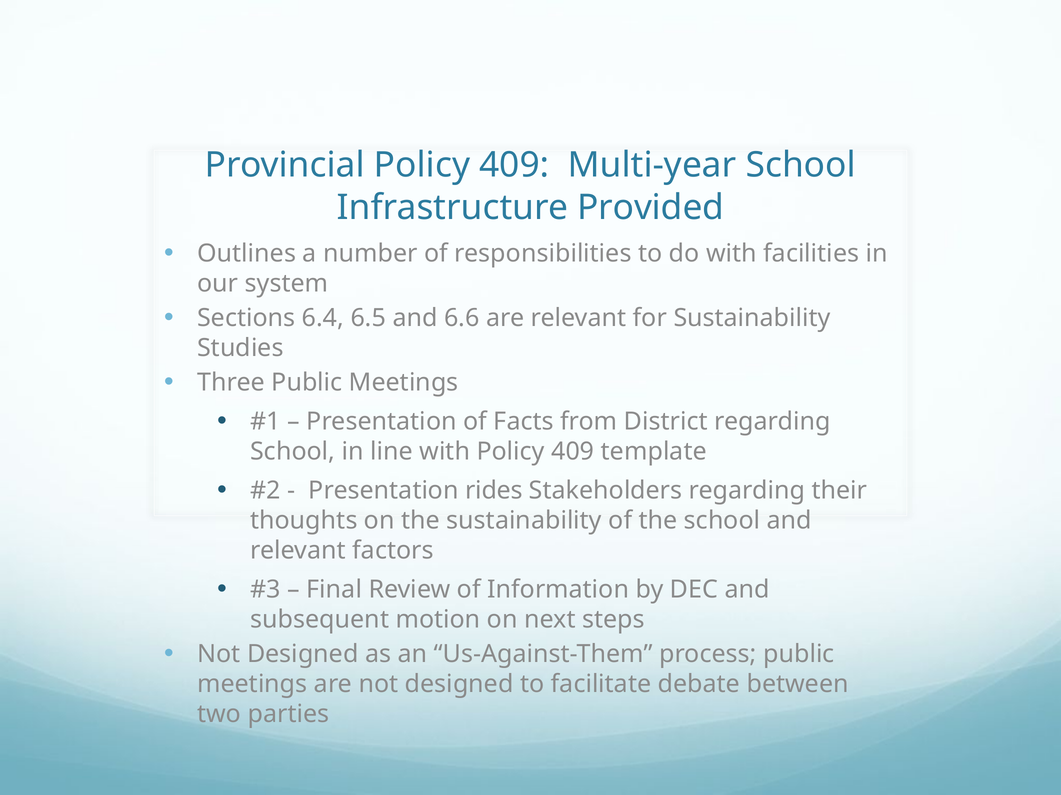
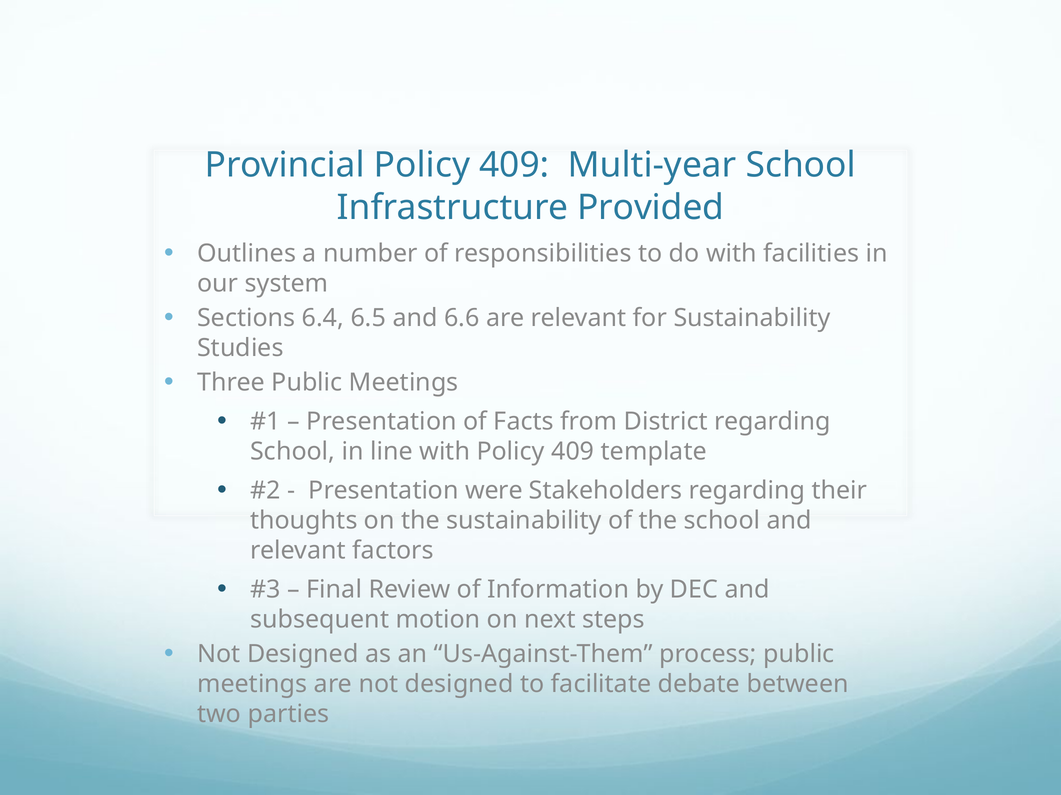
rides: rides -> were (494, 491)
